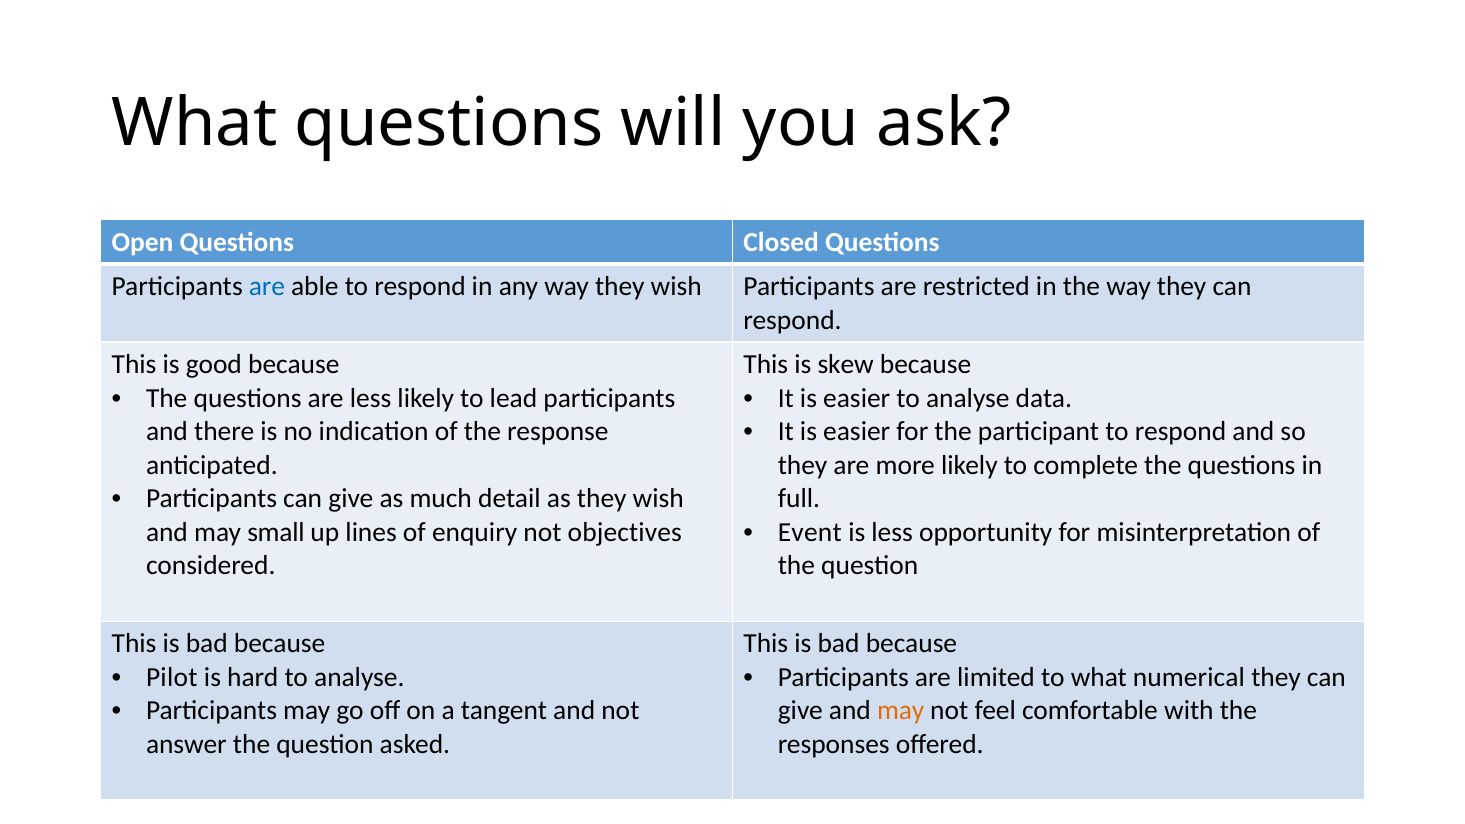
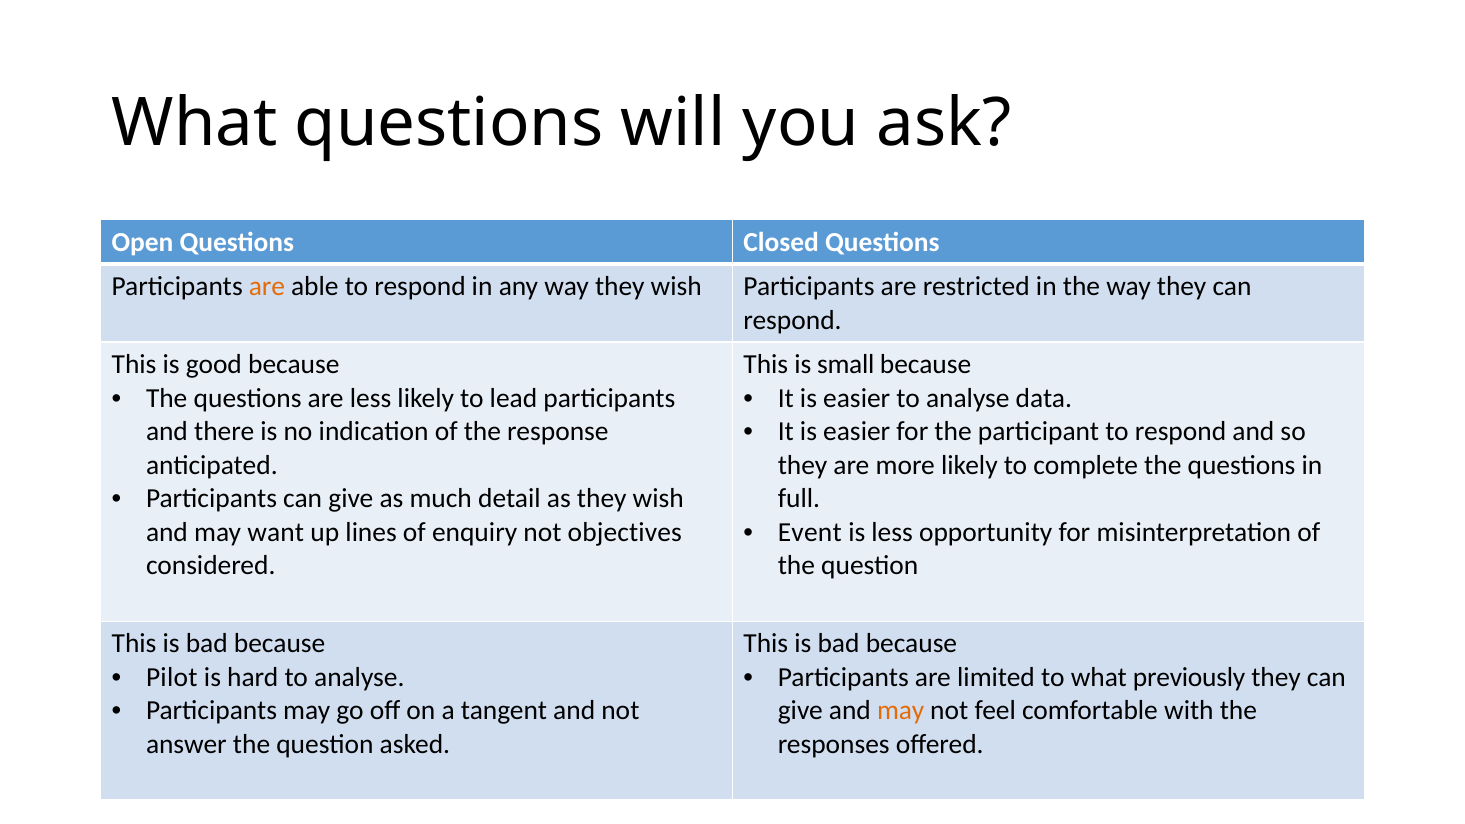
are colour: blue -> orange (267, 287)
skew: skew -> small (846, 365)
small: small -> want (276, 532)
numerical: numerical -> previously (1189, 677)
